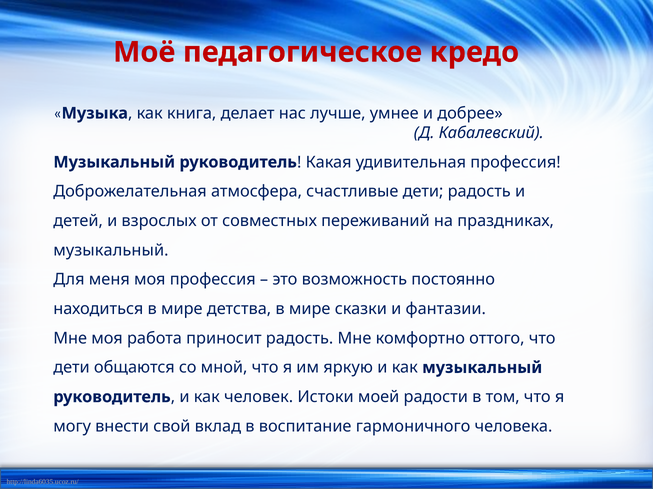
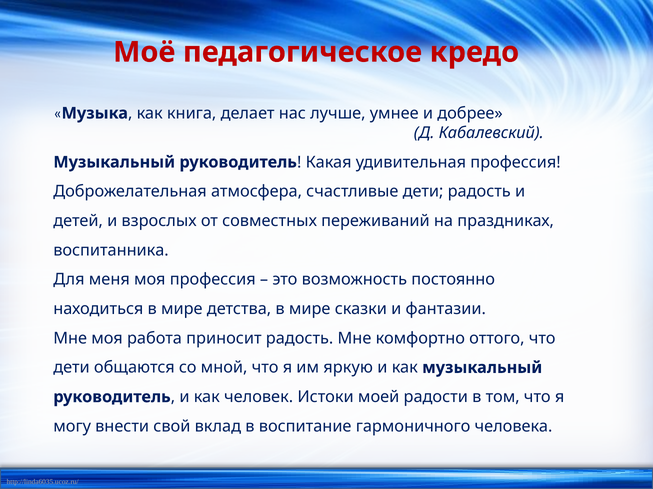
музыкальный: музыкальный -> воспитанника (111, 251)
